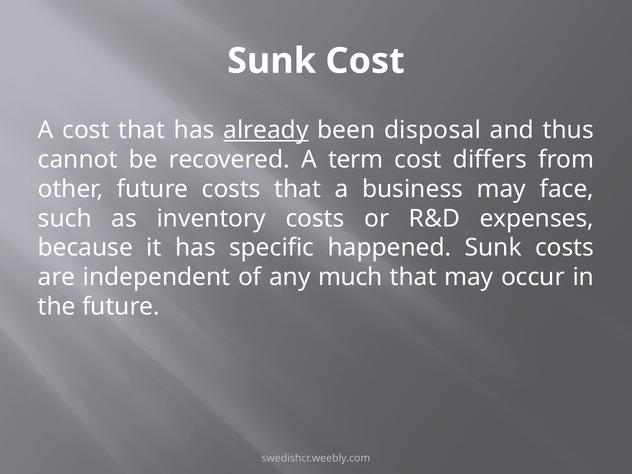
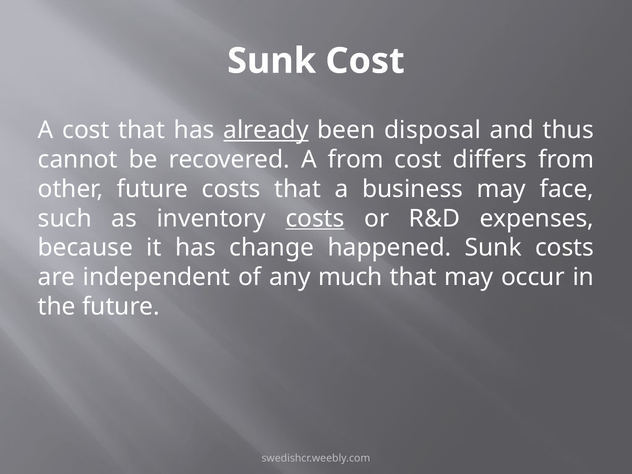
A term: term -> from (356, 160)
costs underline: none -> present (315, 218)
specific: specific -> change (272, 248)
